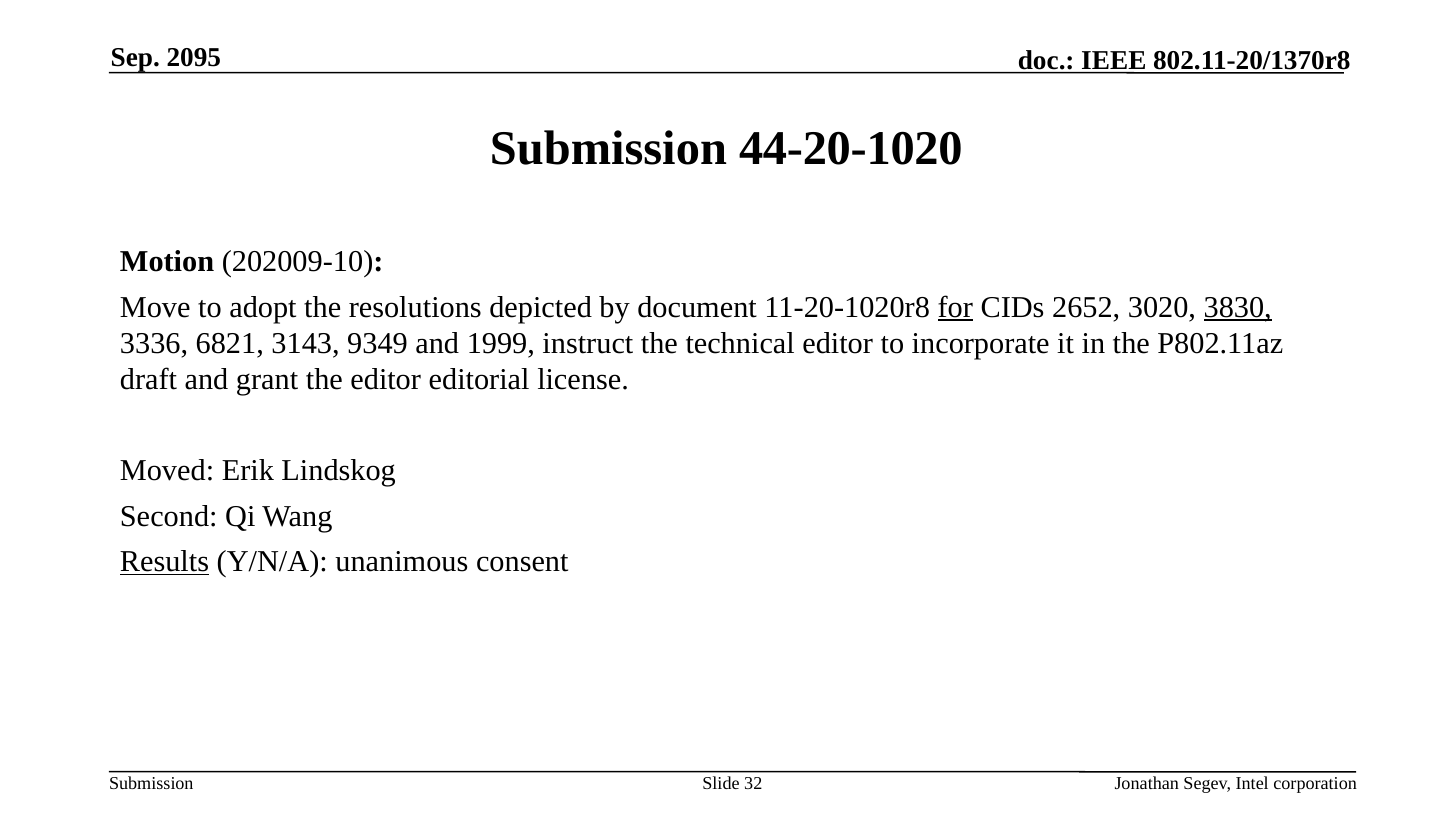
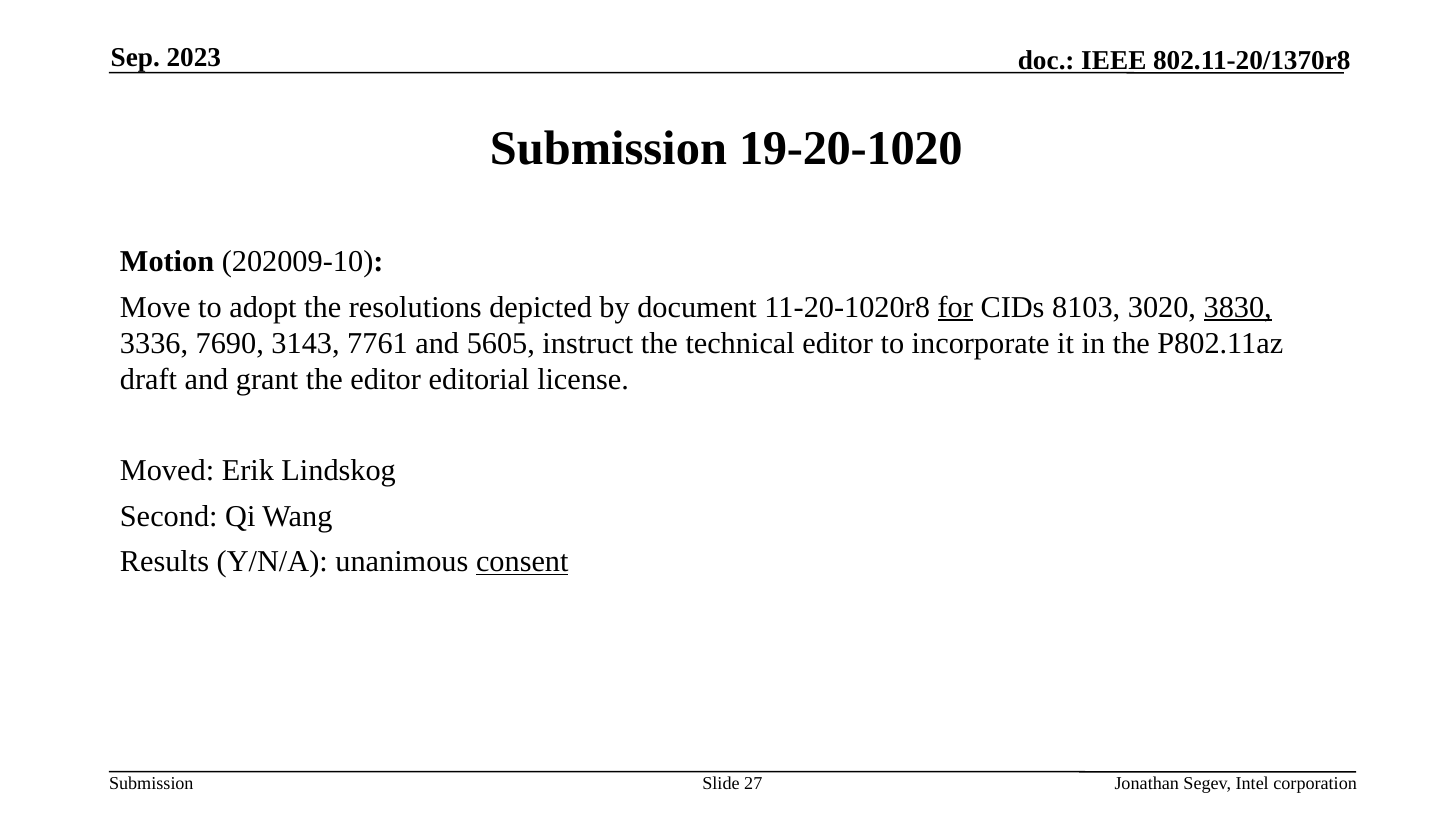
2095: 2095 -> 2023 (194, 58)
44-20-1020: 44-20-1020 -> 19-20-1020 (851, 149)
2652: 2652 -> 8103 (1086, 307)
6821: 6821 -> 7690 (230, 344)
9349: 9349 -> 7761 (378, 344)
1999: 1999 -> 5605 (501, 344)
Results underline: present -> none (165, 562)
consent underline: none -> present (522, 562)
32: 32 -> 27 (753, 784)
